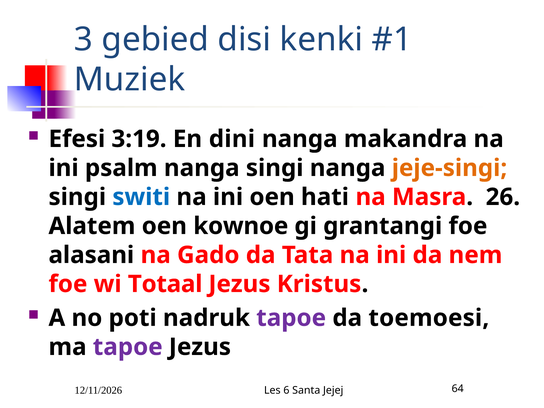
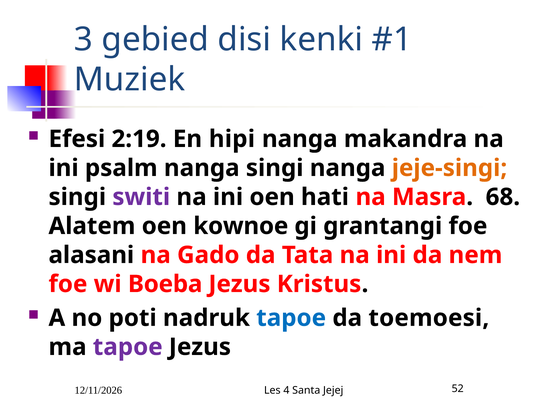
3:19: 3:19 -> 2:19 (139, 139)
dini: dini -> hipi (232, 139)
switi colour: blue -> purple (141, 197)
26: 26 -> 68 (503, 197)
Totaal: Totaal -> Boeba (165, 284)
tapoe colour: purple -> blue (291, 318)
6: 6 -> 4 (286, 390)
64: 64 -> 52 (458, 389)
